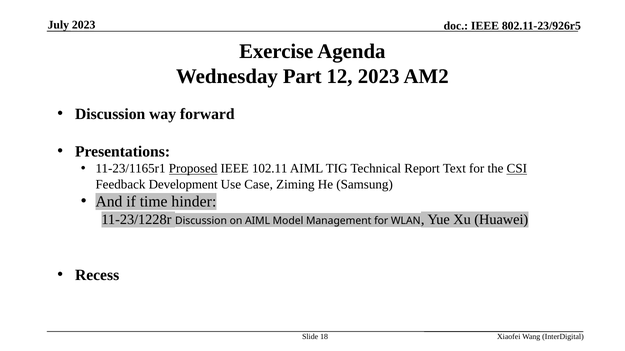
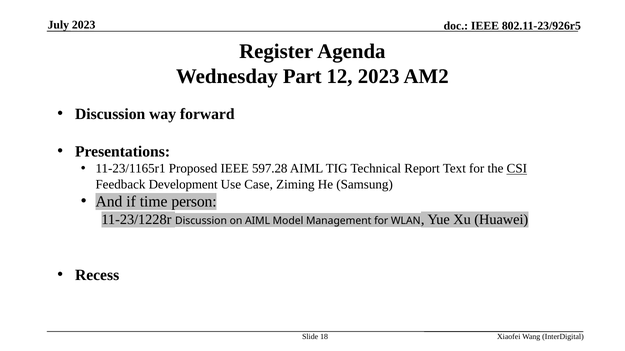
Exercise: Exercise -> Register (276, 51)
Proposed underline: present -> none (193, 169)
102.11: 102.11 -> 597.28 (270, 169)
hinder: hinder -> person (194, 202)
